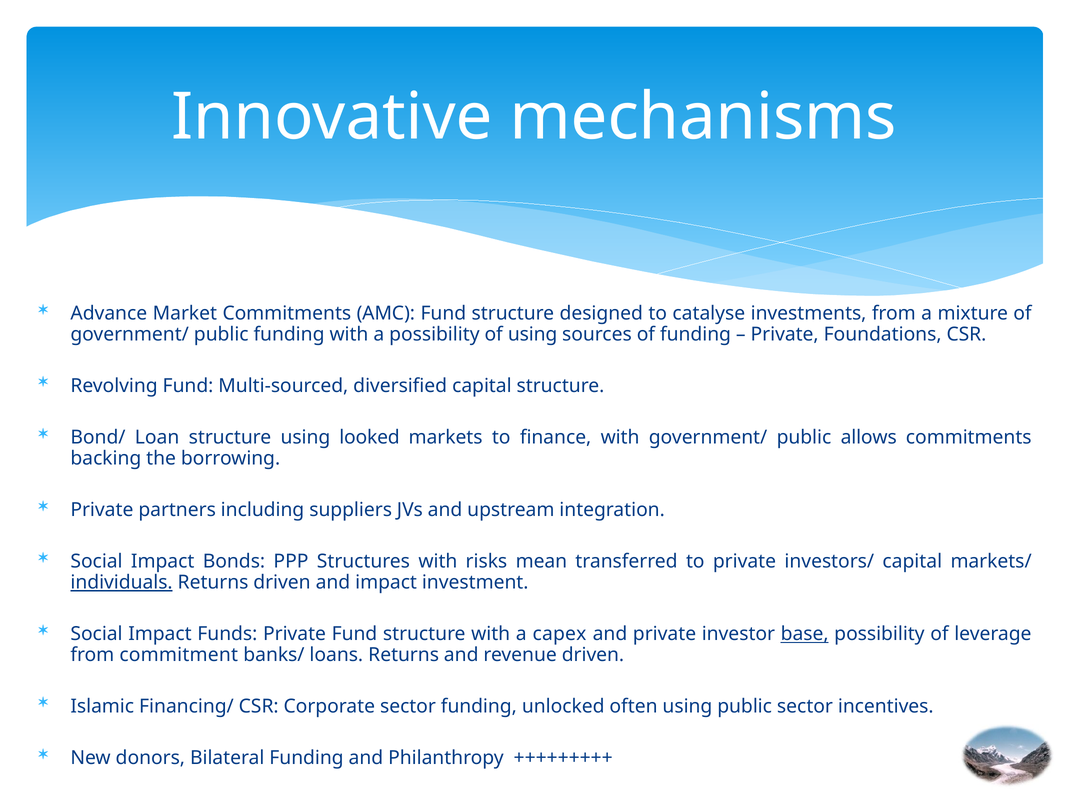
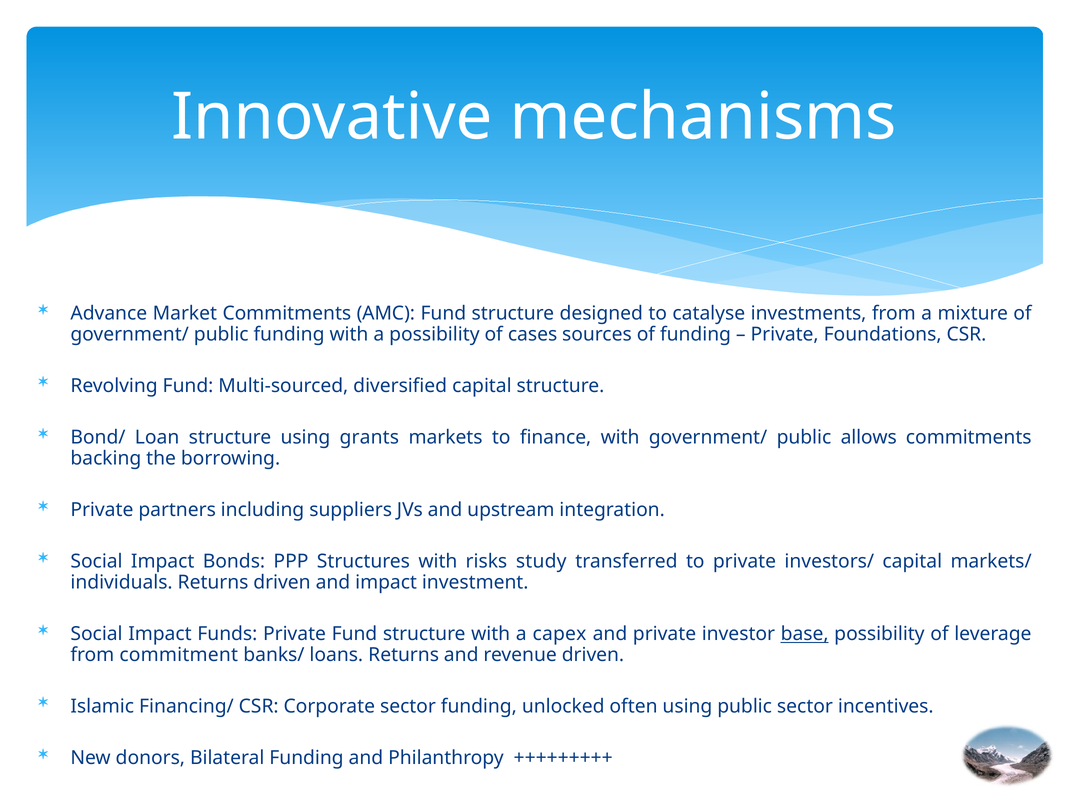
of using: using -> cases (533, 334)
looked: looked -> grants (369, 437)
mean: mean -> study (541, 561)
individuals underline: present -> none (122, 582)
